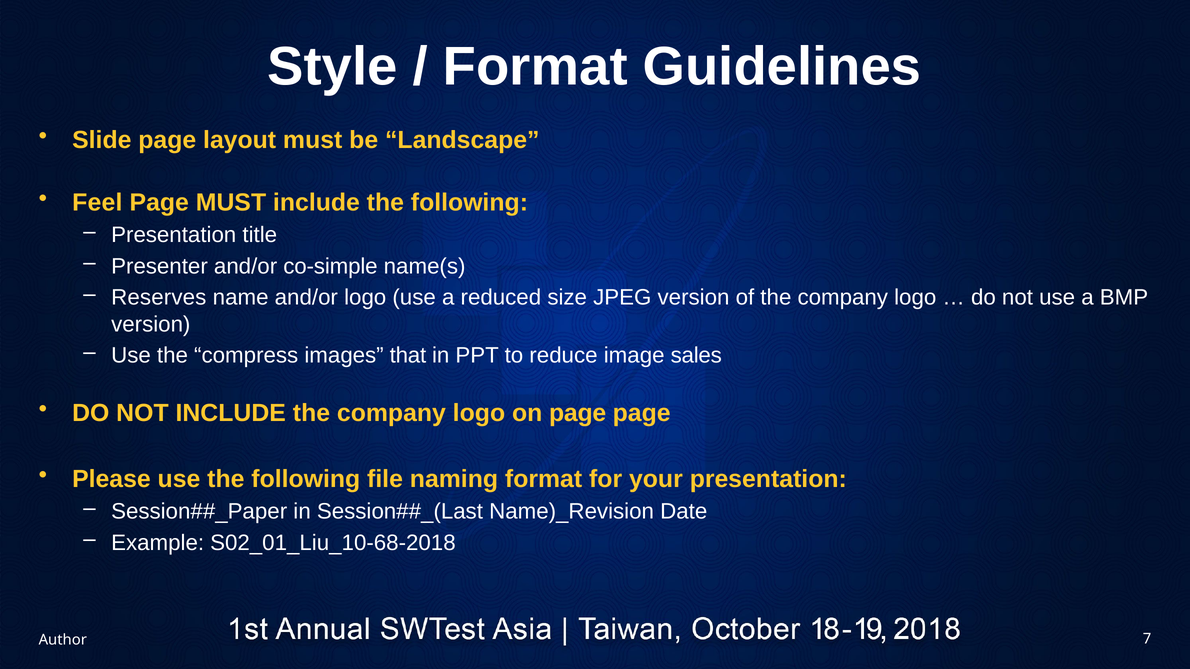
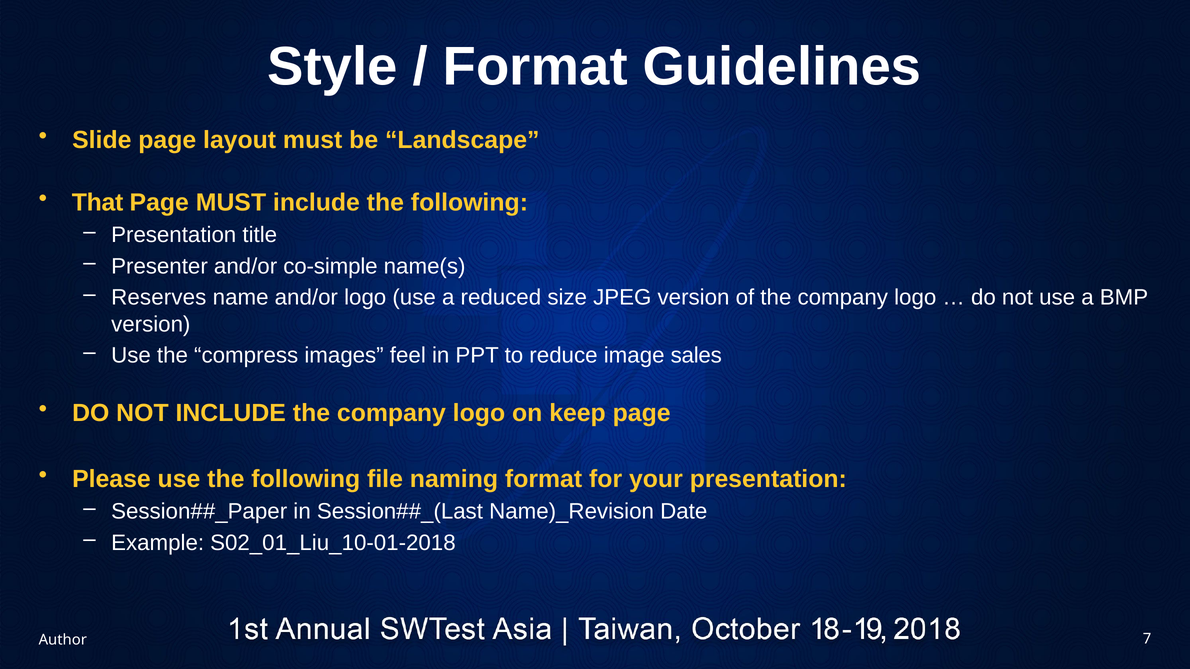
Feel: Feel -> That (98, 203)
that: that -> feel (408, 356)
on page: page -> keep (578, 413)
S02_01_Liu_10-68-2018: S02_01_Liu_10-68-2018 -> S02_01_Liu_10-01-2018 (333, 543)
